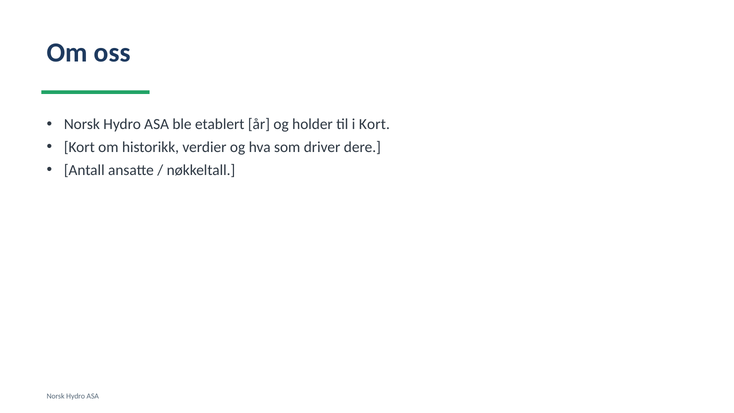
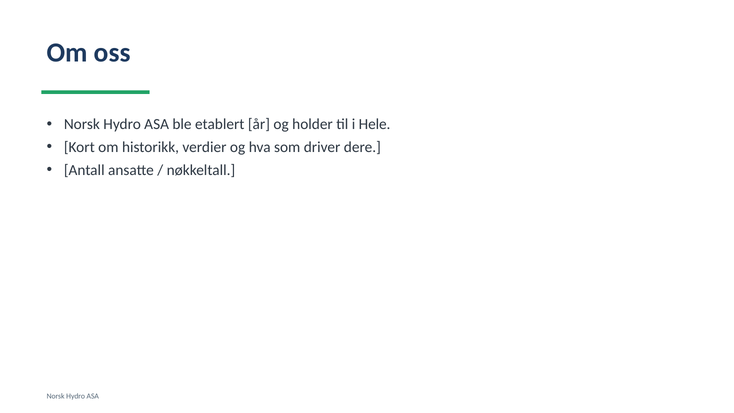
i Kort: Kort -> Hele (375, 124)
